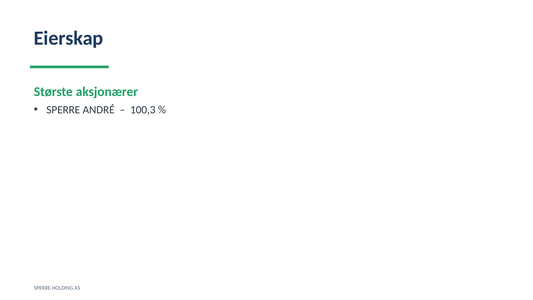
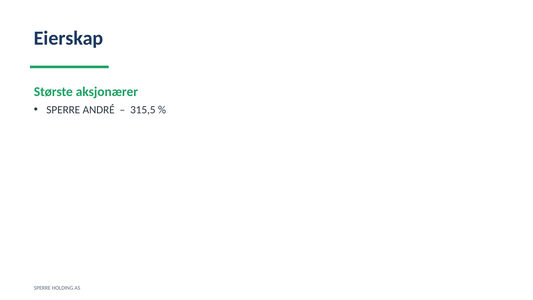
100,3: 100,3 -> 315,5 (143, 110)
